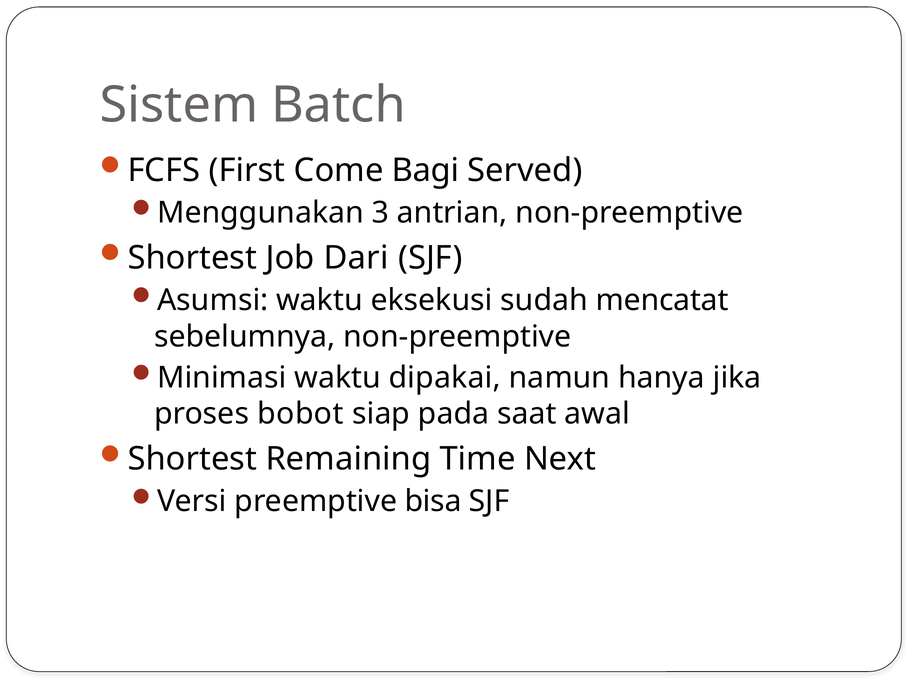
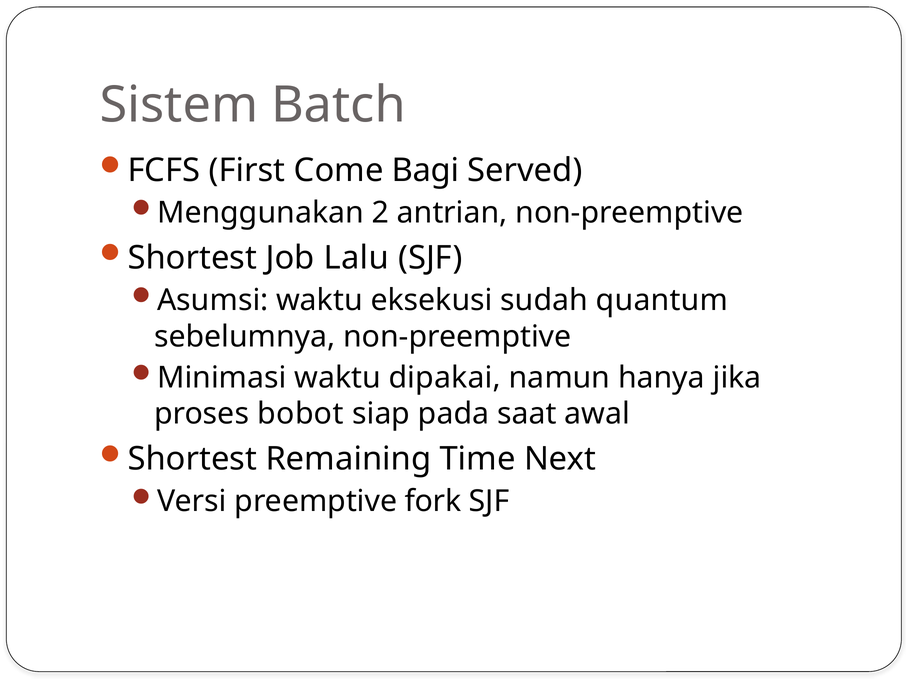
3: 3 -> 2 (380, 213)
Dari: Dari -> Lalu (356, 258)
mencatat: mencatat -> quantum (662, 300)
bisa: bisa -> fork (433, 501)
